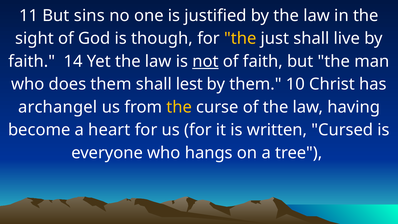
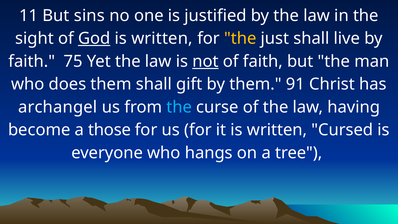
God underline: none -> present (94, 38)
though: though -> written (162, 38)
14: 14 -> 75 (73, 61)
lest: lest -> gift (189, 84)
10: 10 -> 91 (295, 84)
the colour: yellow -> light blue (179, 107)
heart: heart -> those (109, 130)
